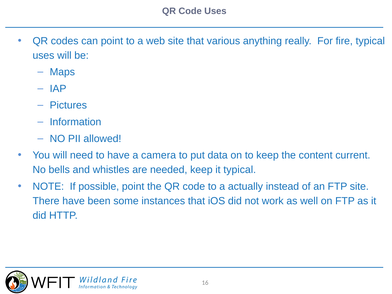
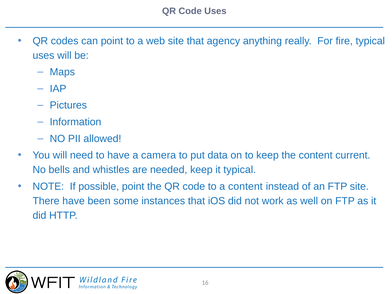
various: various -> agency (223, 41)
a actually: actually -> content (245, 186)
